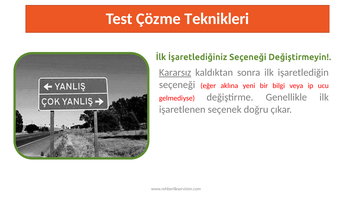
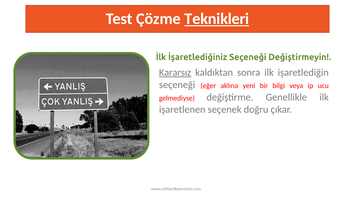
Teknikleri underline: none -> present (217, 19)
